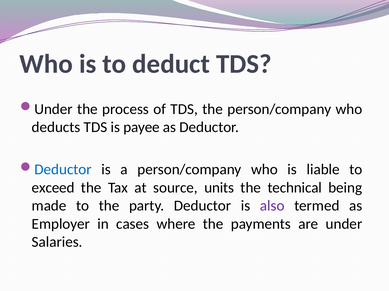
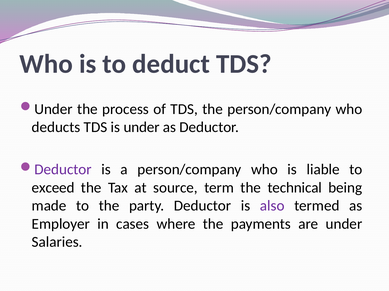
is payee: payee -> under (142, 127)
Deductor colour: blue -> purple (63, 170)
units: units -> term (219, 188)
